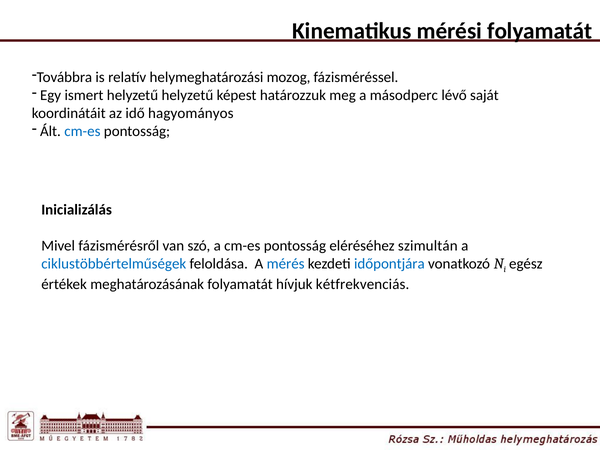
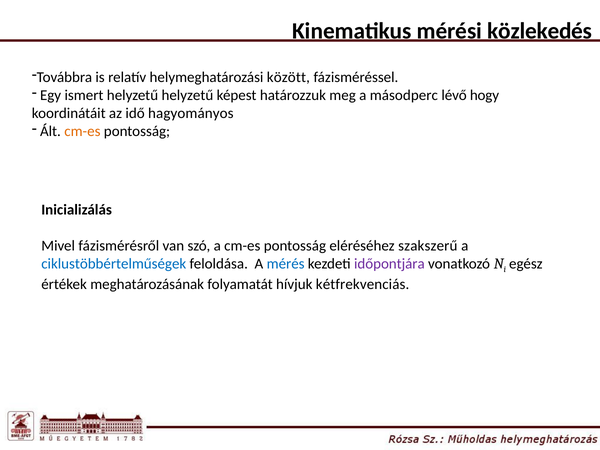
mérési folyamatát: folyamatát -> közlekedés (540, 31)
mozog: mozog -> között (288, 77)
saját: saját -> hogy (484, 95)
cm-es colour: blue -> orange (82, 131)
szimultán: szimultán -> szakszerű (428, 246)
időpontjára colour: blue -> purple (389, 264)
